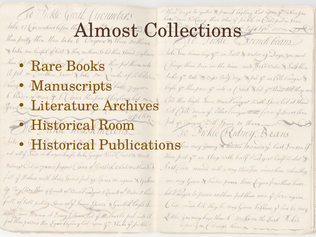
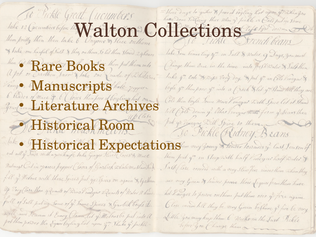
Almost: Almost -> Walton (106, 31)
Publications: Publications -> Expectations (140, 145)
